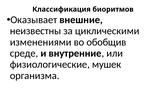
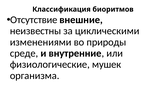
Оказывает: Оказывает -> Отсутствие (34, 20)
обобщив: обобщив -> природы (106, 42)
